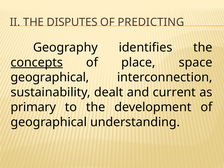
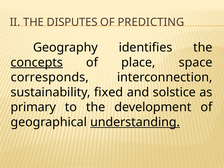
geographical: geographical -> corresponds (50, 77)
dealt: dealt -> fixed (109, 92)
current: current -> solstice (174, 92)
understanding underline: none -> present (135, 122)
